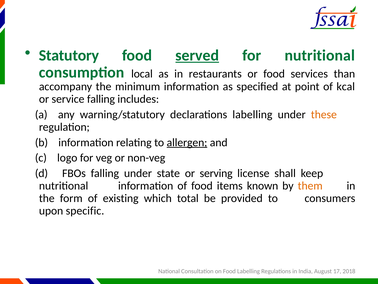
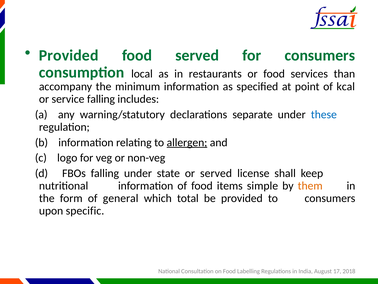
Statutory: Statutory -> Provided (69, 55)
served underline: present -> none (197, 55)
for nutritional: nutritional -> consumers (320, 55)
declarations labelling: labelling -> separate (253, 114)
these colour: orange -> blue (324, 114)
or serving: serving -> served (216, 173)
known: known -> simple (262, 186)
existing: existing -> general (121, 198)
